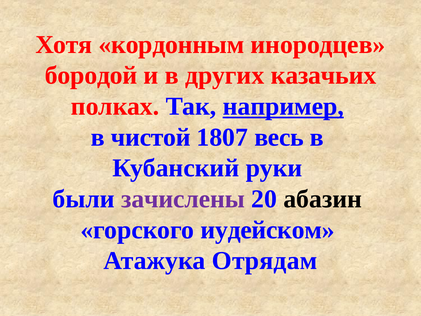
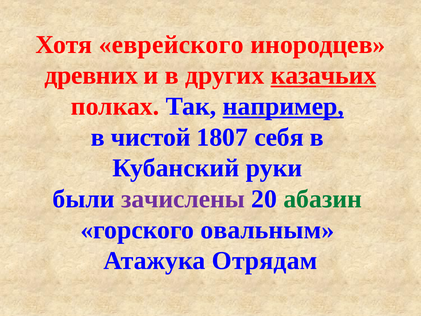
кордонным: кордонным -> еврейского (171, 45)
бородой: бородой -> древних (91, 75)
казачьих underline: none -> present (323, 75)
весь: весь -> себя (279, 137)
абазин colour: black -> green (323, 199)
иудейском: иудейском -> овальным (267, 230)
